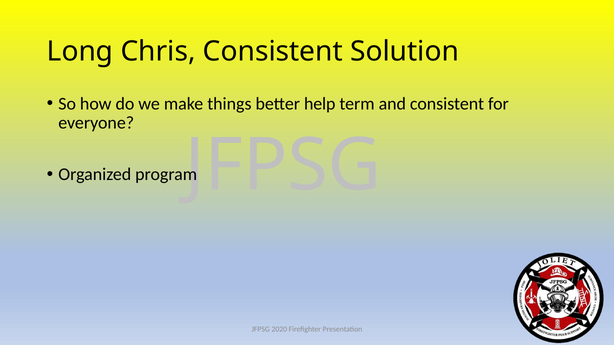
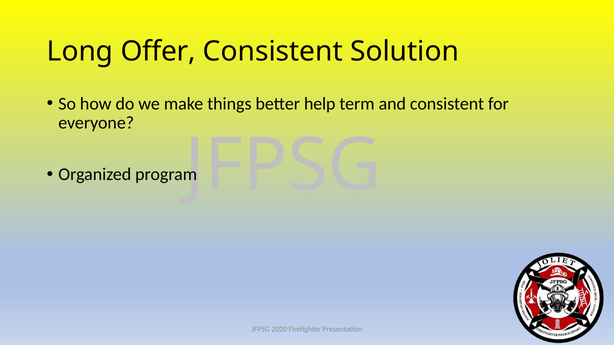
Chris: Chris -> Offer (158, 52)
